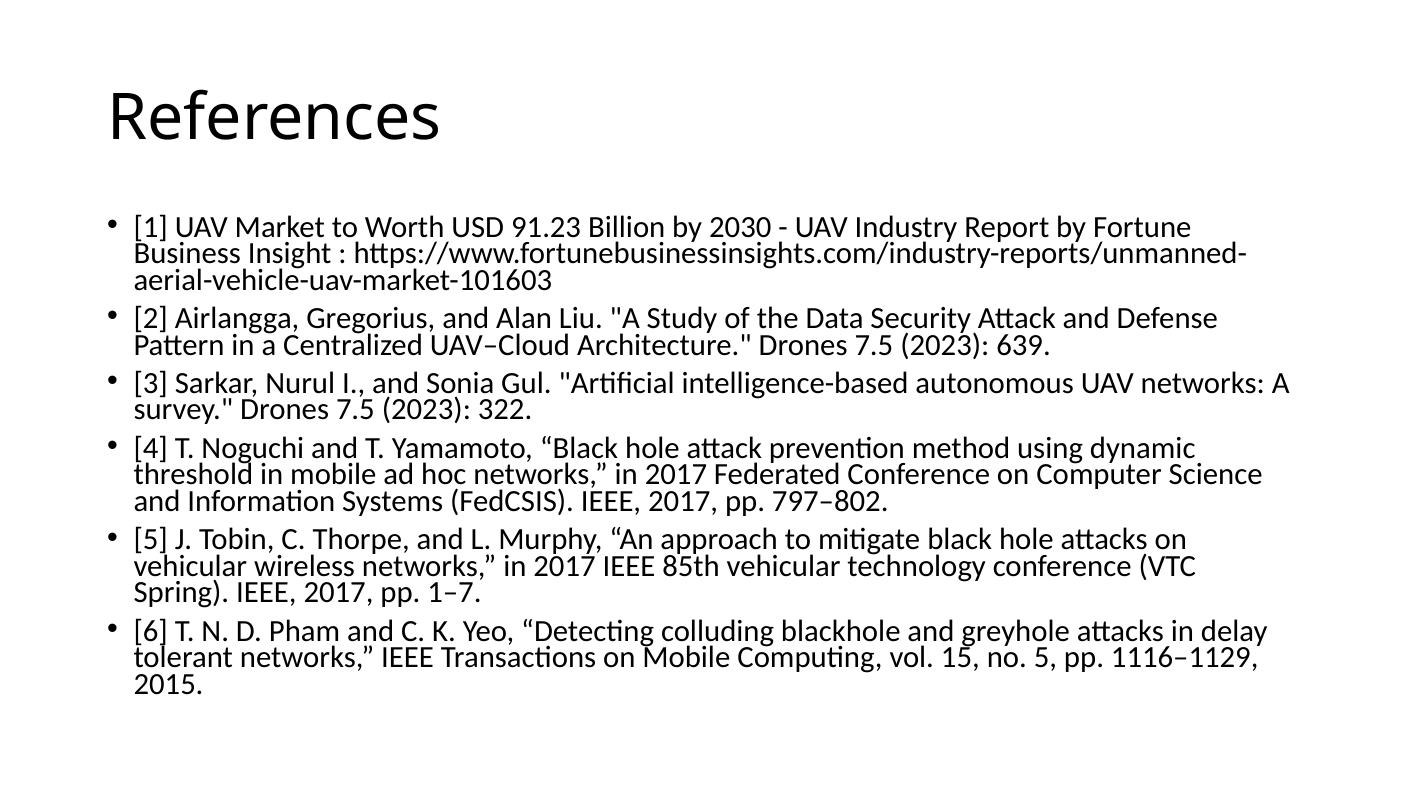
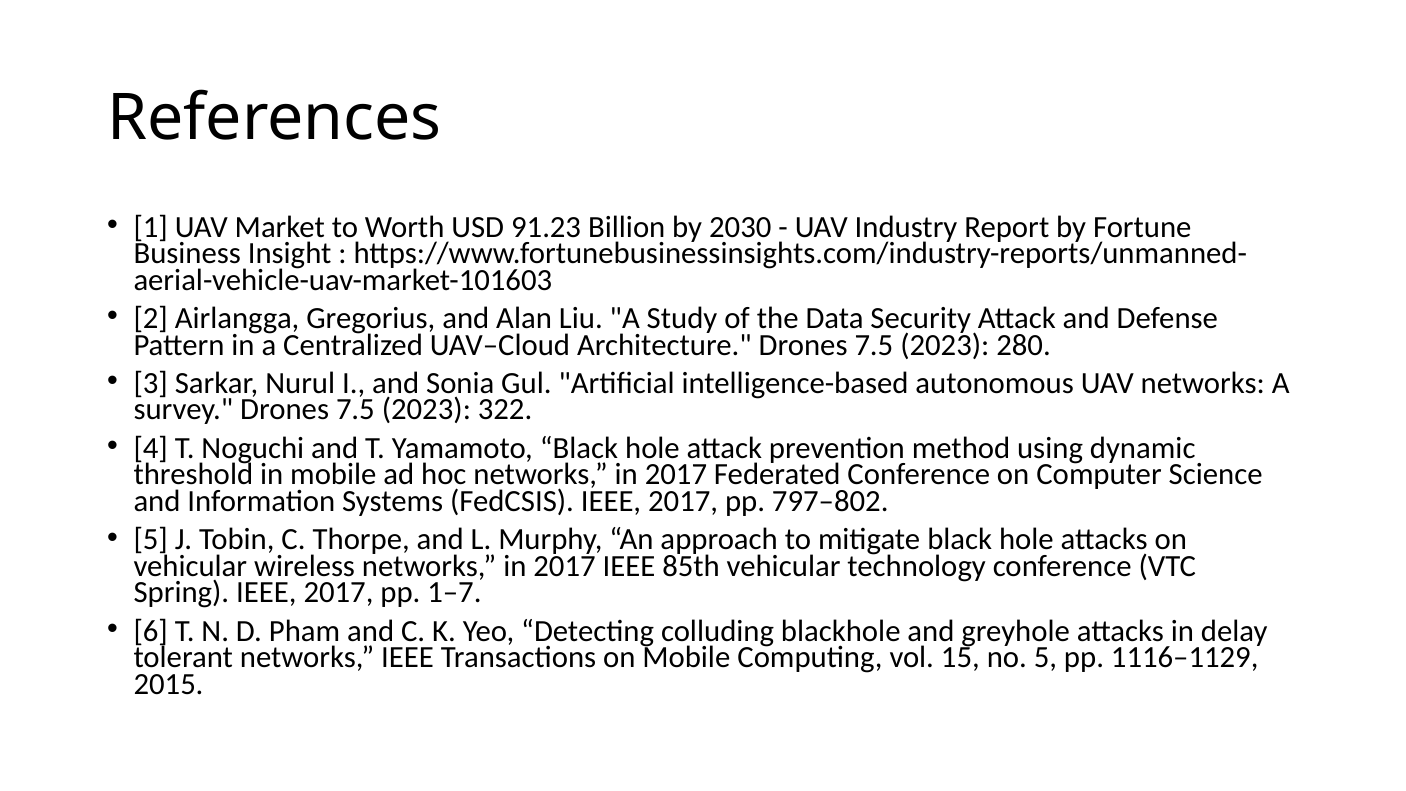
639: 639 -> 280 (1024, 345)
